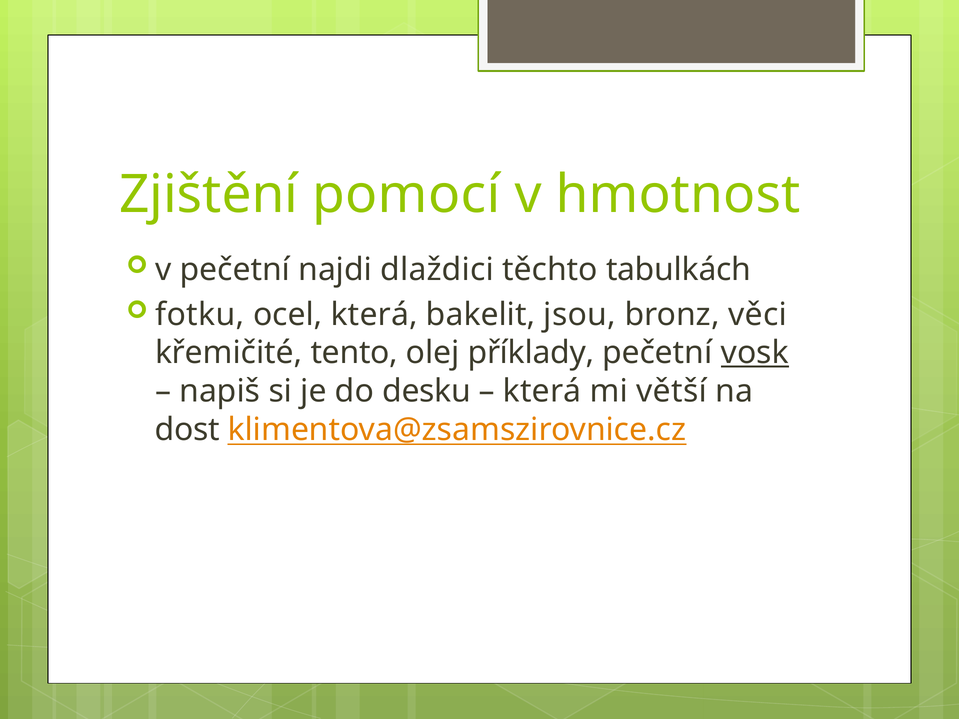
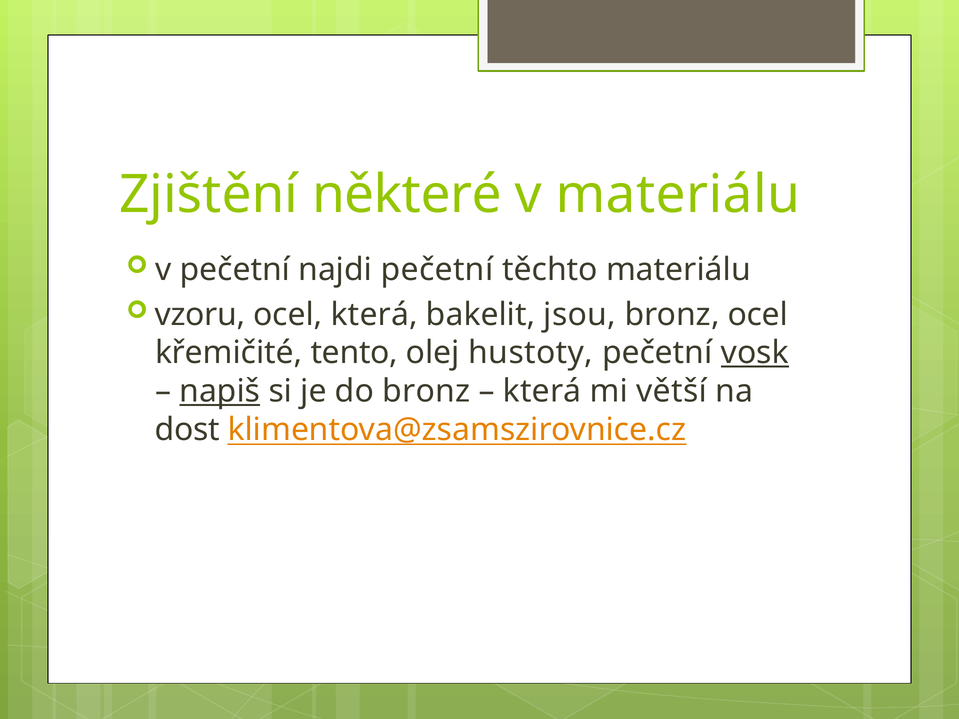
pomocí: pomocí -> některé (407, 195)
v hmotnost: hmotnost -> materiálu (678, 195)
najdi dlaždici: dlaždici -> pečetní (437, 270)
těchto tabulkách: tabulkách -> materiálu (678, 270)
fotku: fotku -> vzoru (200, 315)
bronz věci: věci -> ocel (758, 315)
příklady: příklady -> hustoty (531, 353)
napiš underline: none -> present (220, 391)
do desku: desku -> bronz (426, 391)
